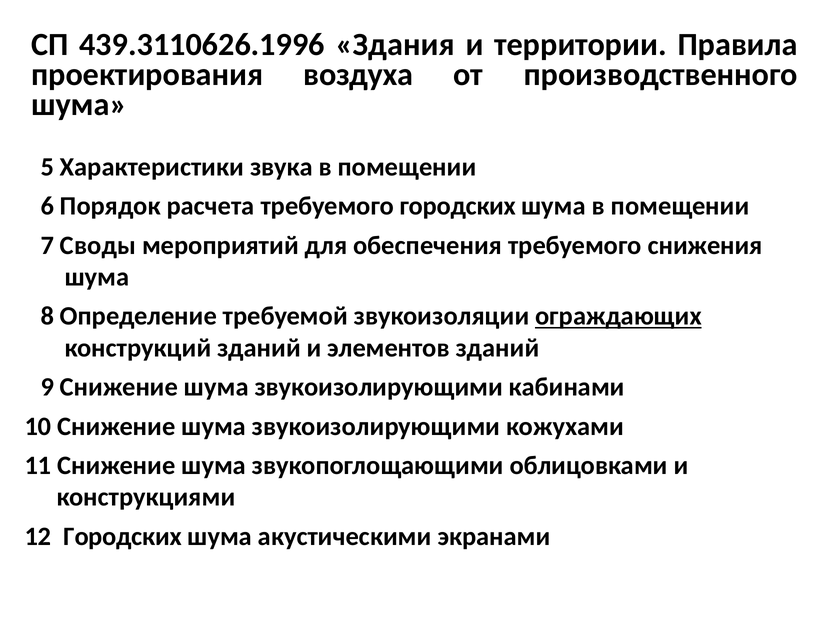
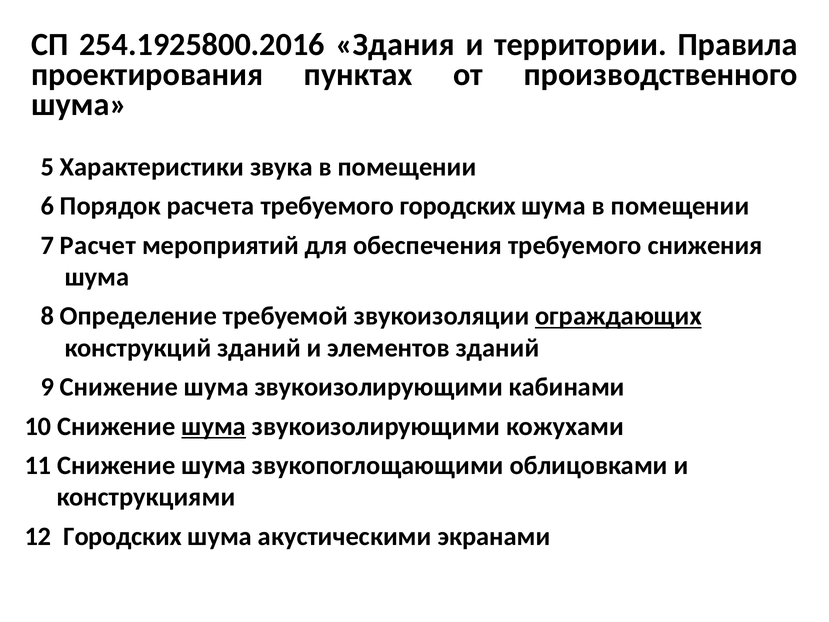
439.3110626.1996: 439.3110626.1996 -> 254.1925800.2016 (202, 45)
воздуха: воздуха -> пунктах (358, 75)
Своды: Своды -> Расчет (98, 245)
шума underline: none -> present (214, 426)
